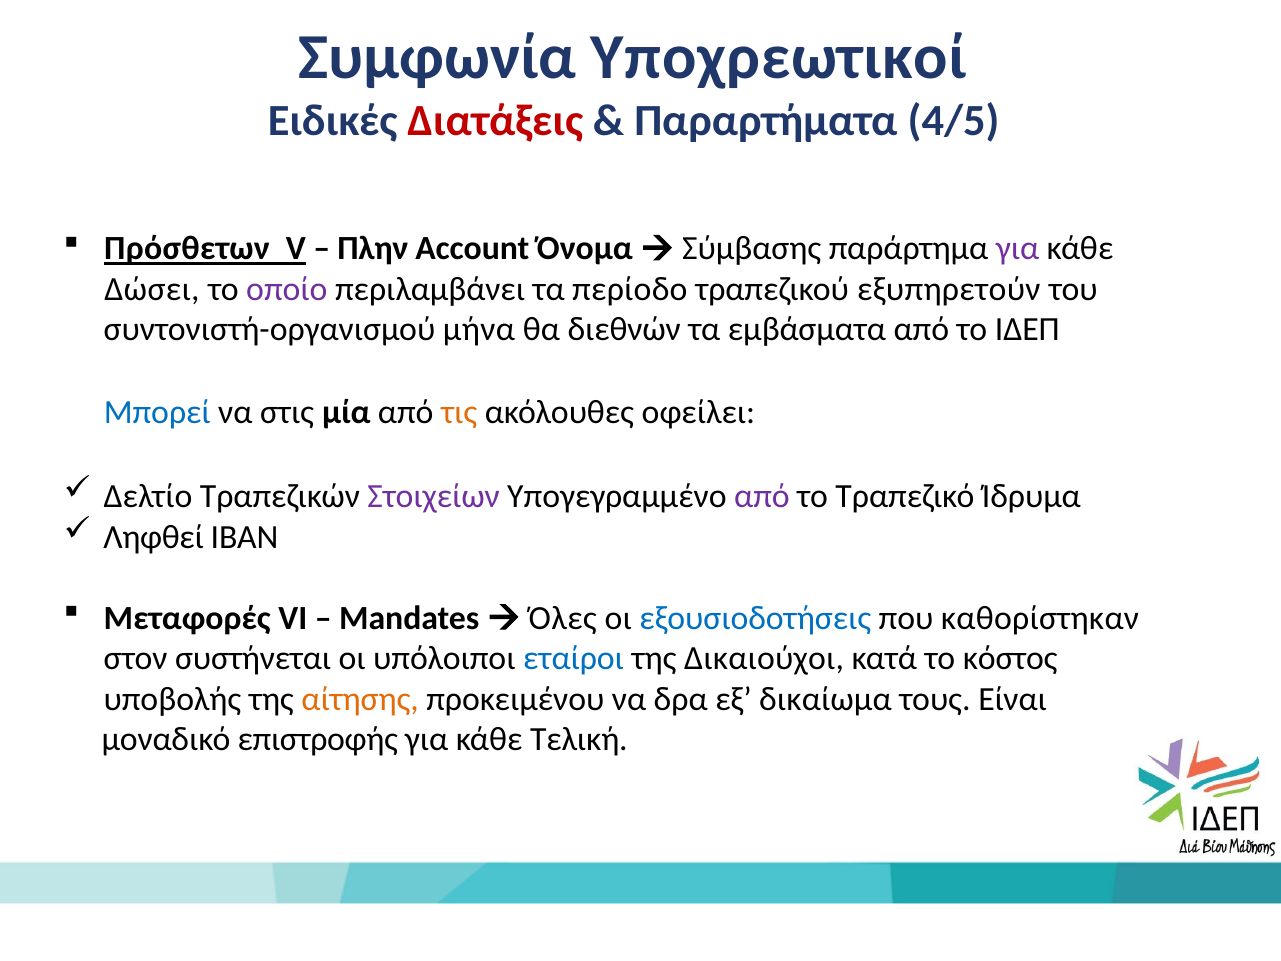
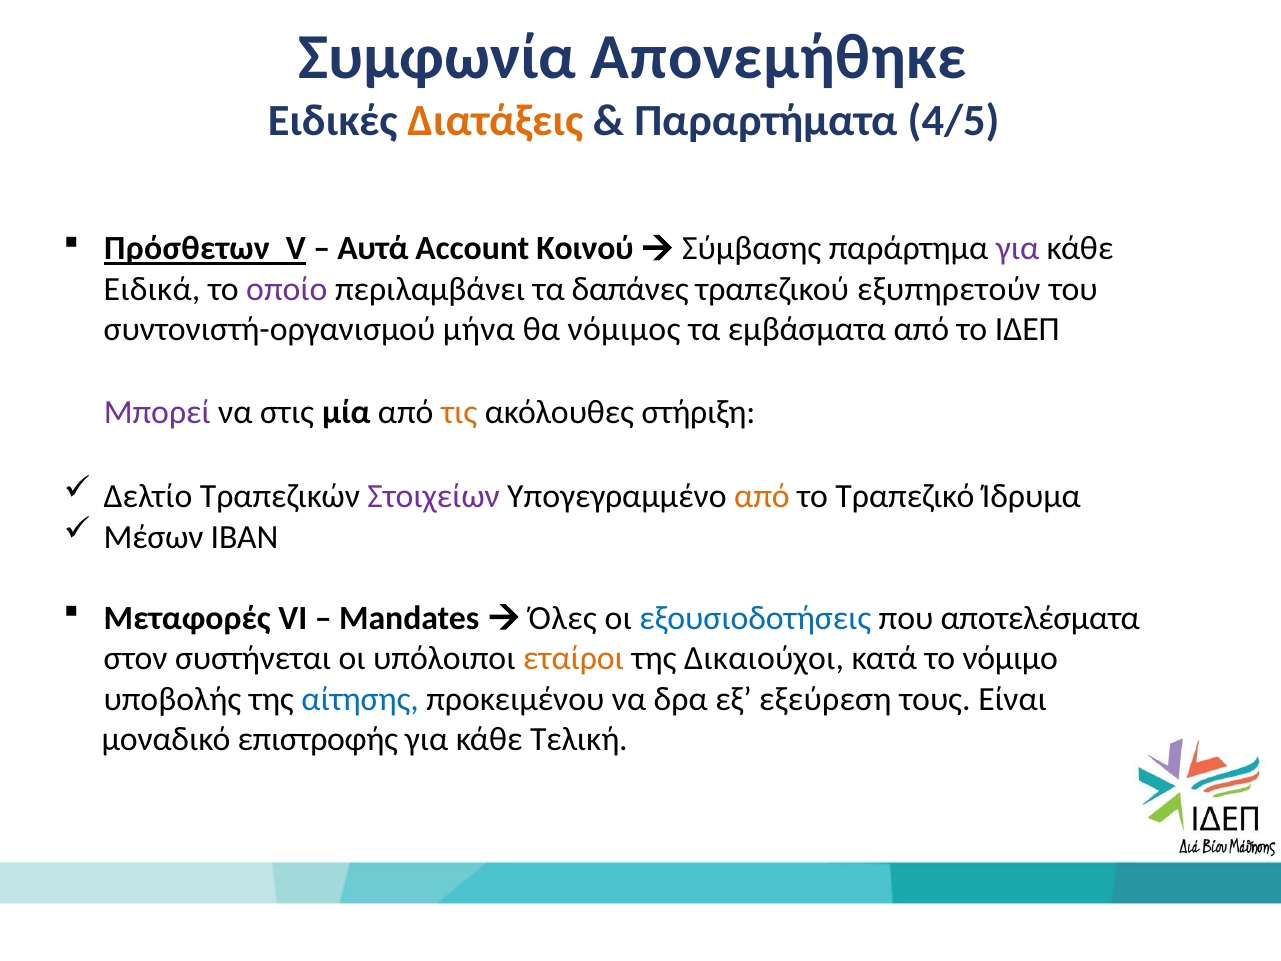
Υποχρεωτικοί: Υποχρεωτικοί -> Απονεμήθηκε (779, 57)
Διατάξεις colour: red -> orange (495, 121)
Πλην: Πλην -> Αυτά (373, 249)
Όνομα: Όνομα -> Κοινού (585, 249)
Δώσει: Δώσει -> Ειδικά (152, 289)
περίοδο: περίοδο -> δαπάνες (630, 289)
διεθνών: διεθνών -> νόμιμος (624, 330)
Μπορεί colour: blue -> purple (157, 413)
οφείλει: οφείλει -> στήριξη (699, 413)
από colour: purple -> orange (762, 496)
Ληφθεί: Ληφθεί -> Μέσων (154, 537)
καθορίστηκαν: καθορίστηκαν -> αποτελέσματα (1040, 618)
εταίροι colour: blue -> orange (574, 658)
κόστος: κόστος -> νόμιμο (1010, 658)
αίτησης colour: orange -> blue (360, 699)
δικαίωμα: δικαίωμα -> εξεύρεση (825, 699)
